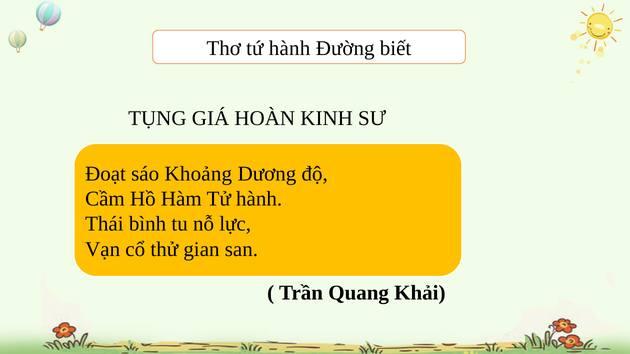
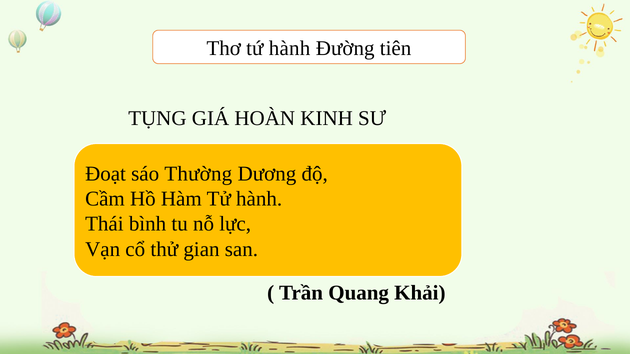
biết: biết -> tiên (396, 48)
Khoảng: Khoảng -> Thường (198, 174)
